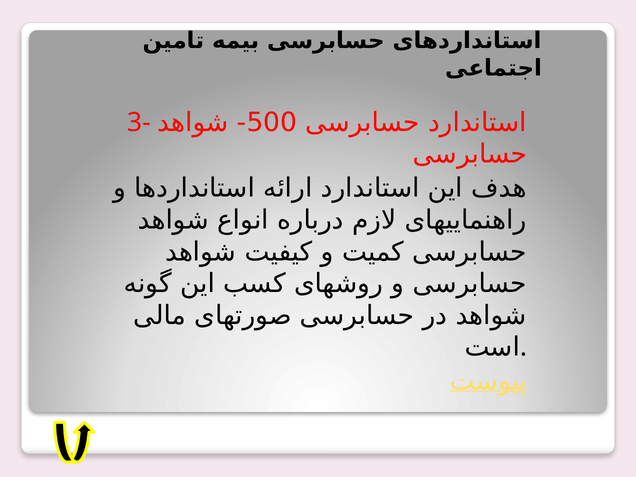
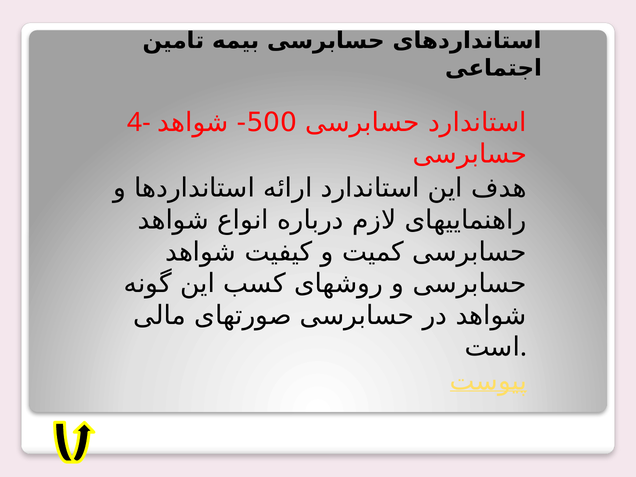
3-: 3- -> 4- (139, 122)
